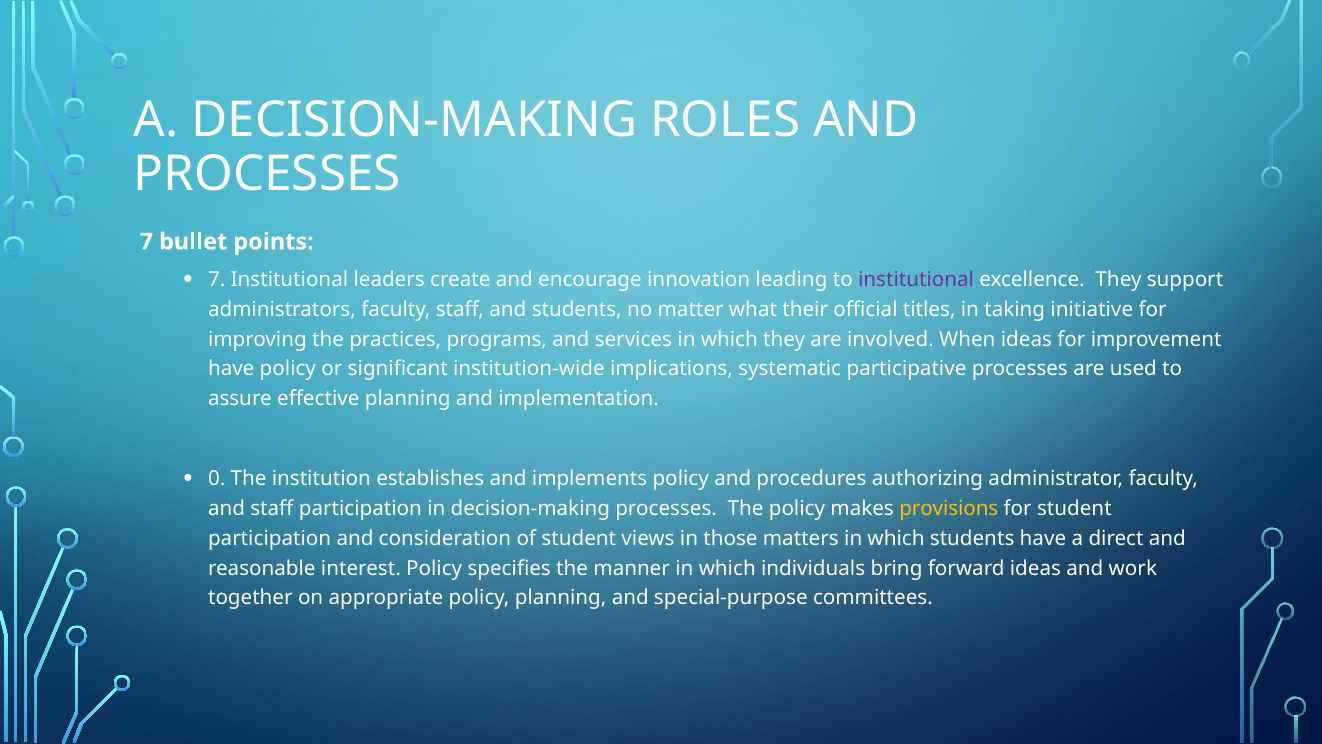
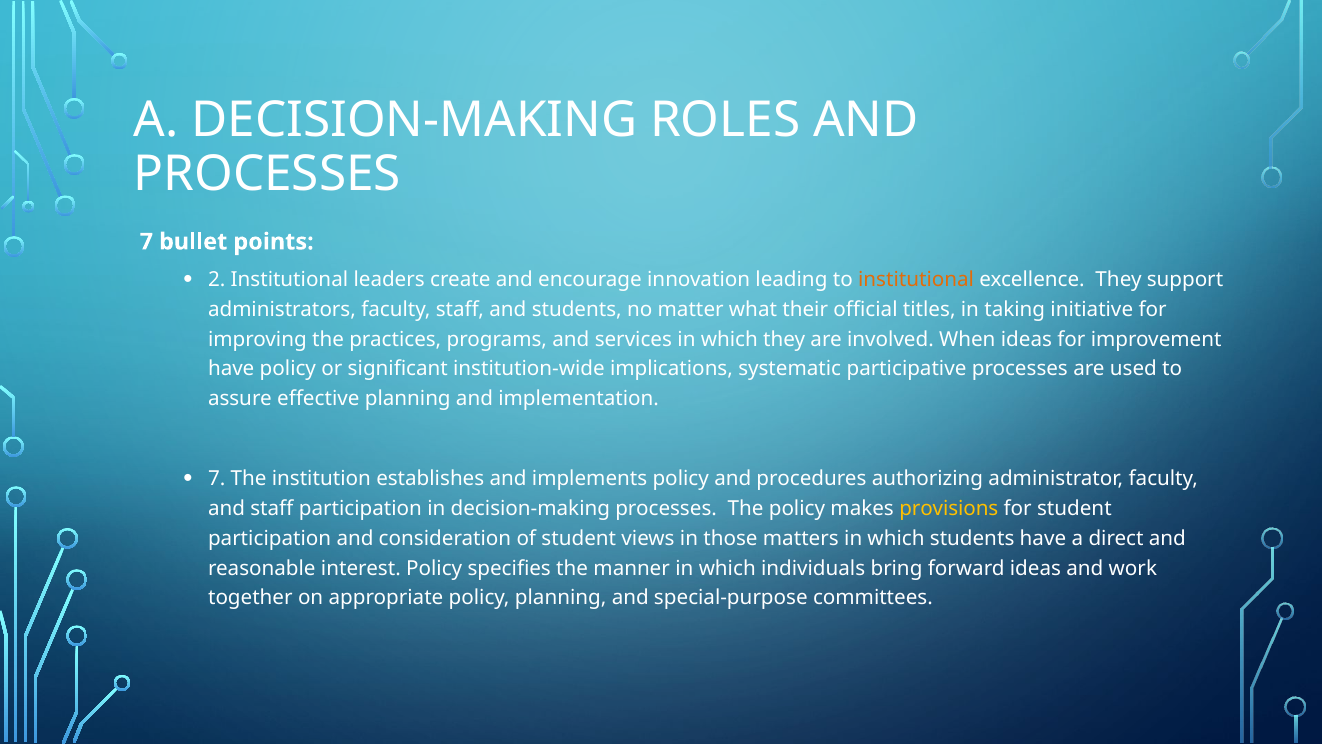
7: 7 -> 2 (217, 280)
institutional colour: purple -> orange (916, 280)
0: 0 -> 7 (217, 479)
